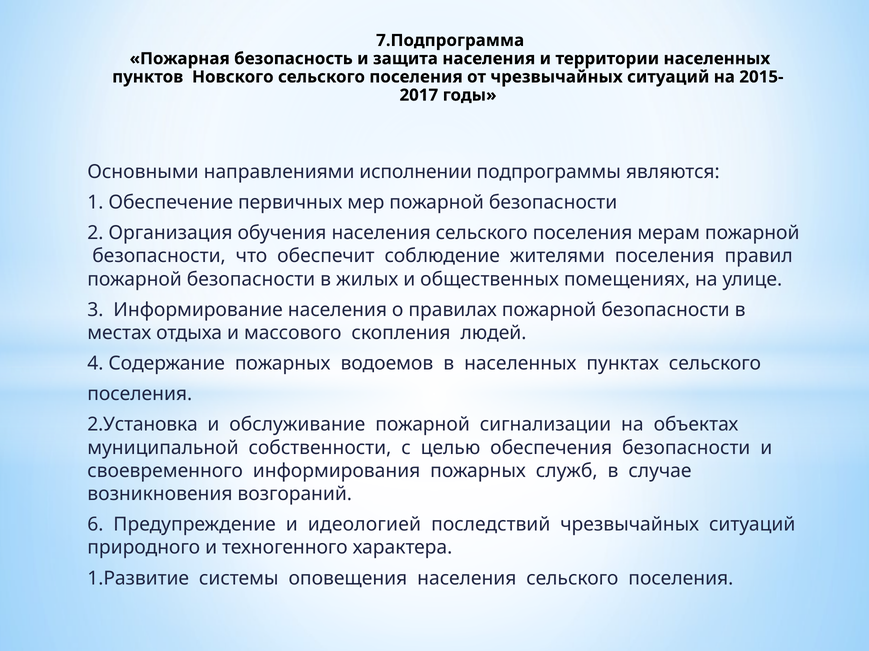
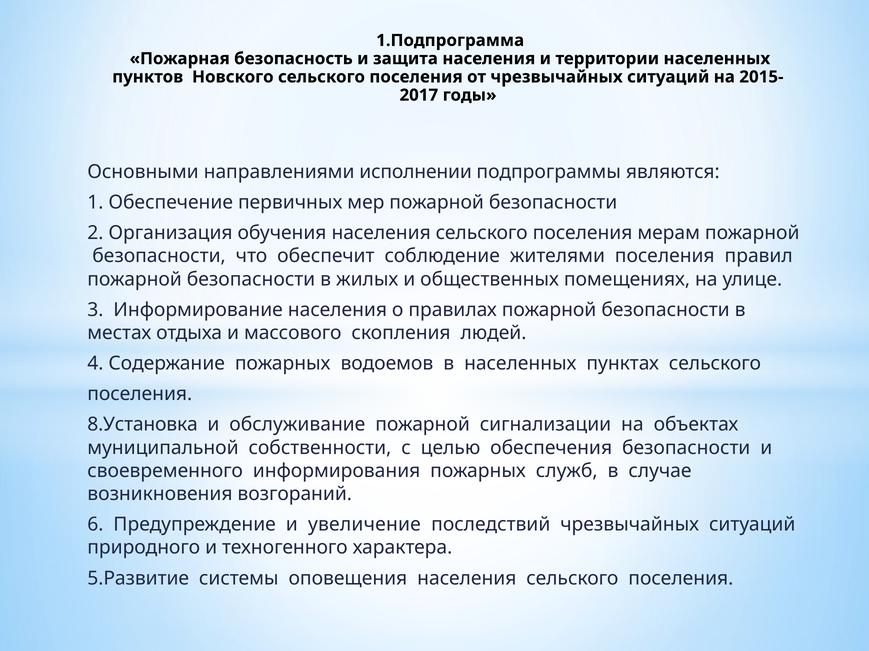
7.Подпрограмма: 7.Подпрограмма -> 1.Подпрограмма (450, 40)
2.Установка: 2.Установка -> 8.Установка (143, 425)
идеологией: идеологией -> увеличение (364, 525)
1.Развитие: 1.Развитие -> 5.Развитие (138, 579)
